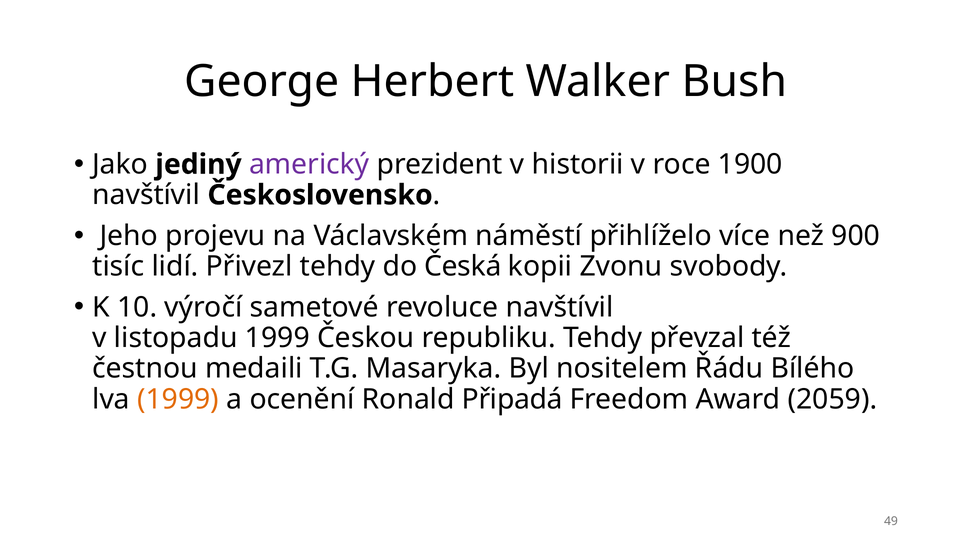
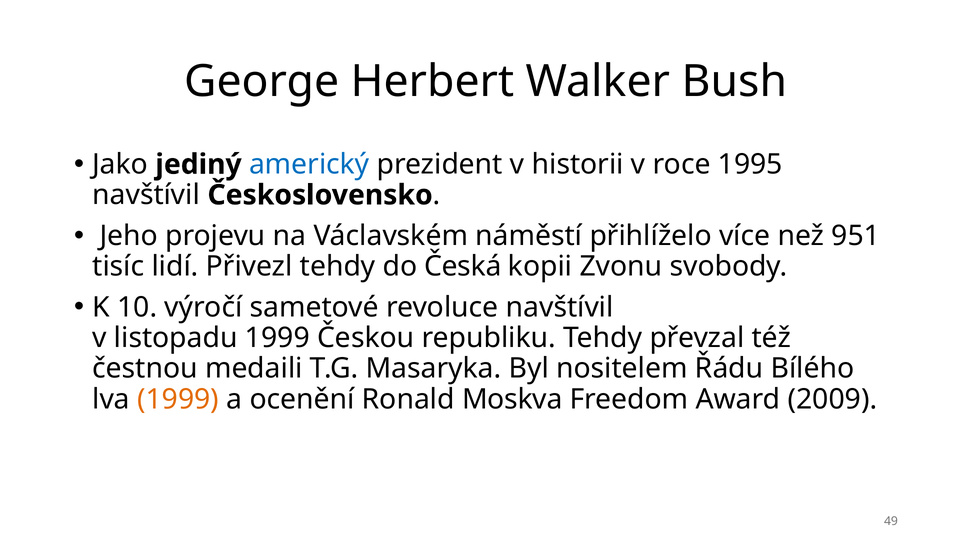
americký colour: purple -> blue (309, 164)
1900: 1900 -> 1995 (750, 164)
900: 900 -> 951 (856, 236)
Připadá: Připadá -> Moskva (512, 399)
2059: 2059 -> 2009 (832, 399)
